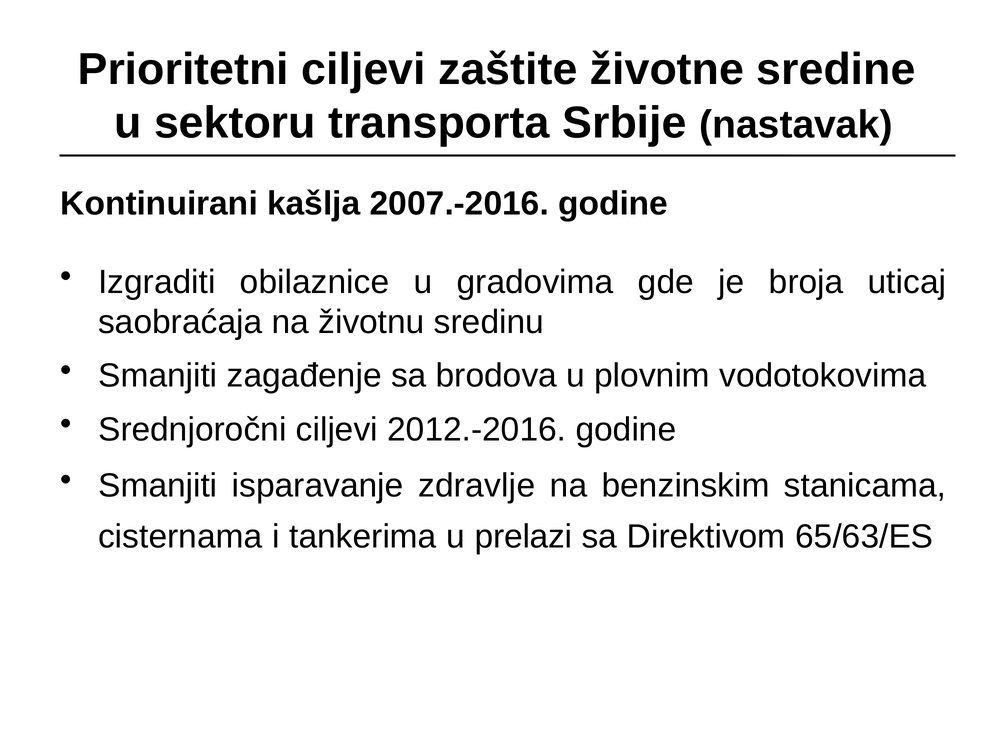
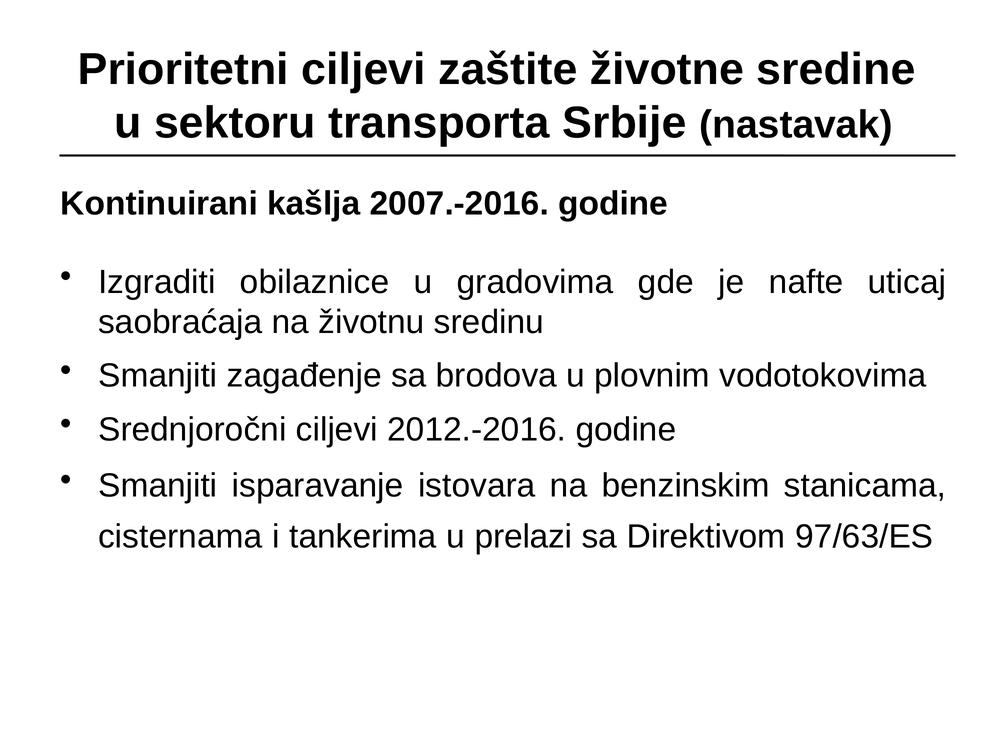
broja: broja -> nafte (806, 282)
zdravlje: zdravlje -> istovara (477, 486)
65/63/ES: 65/63/ES -> 97/63/ES (864, 537)
